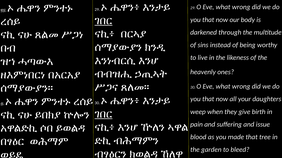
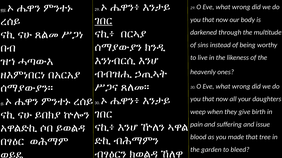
ገበር underline: present -> none (104, 114)
